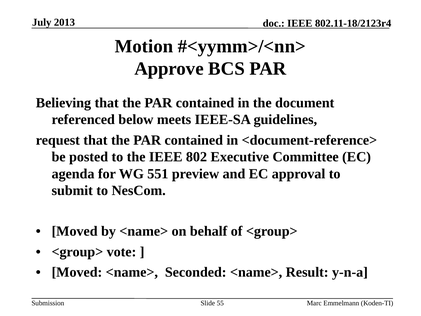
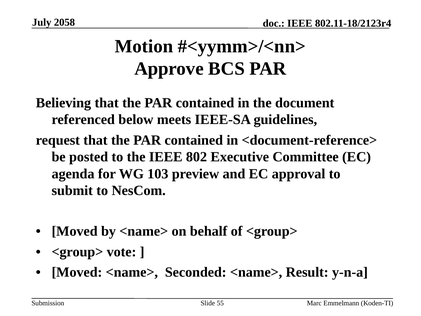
2013: 2013 -> 2058 (64, 22)
551: 551 -> 103 (158, 174)
